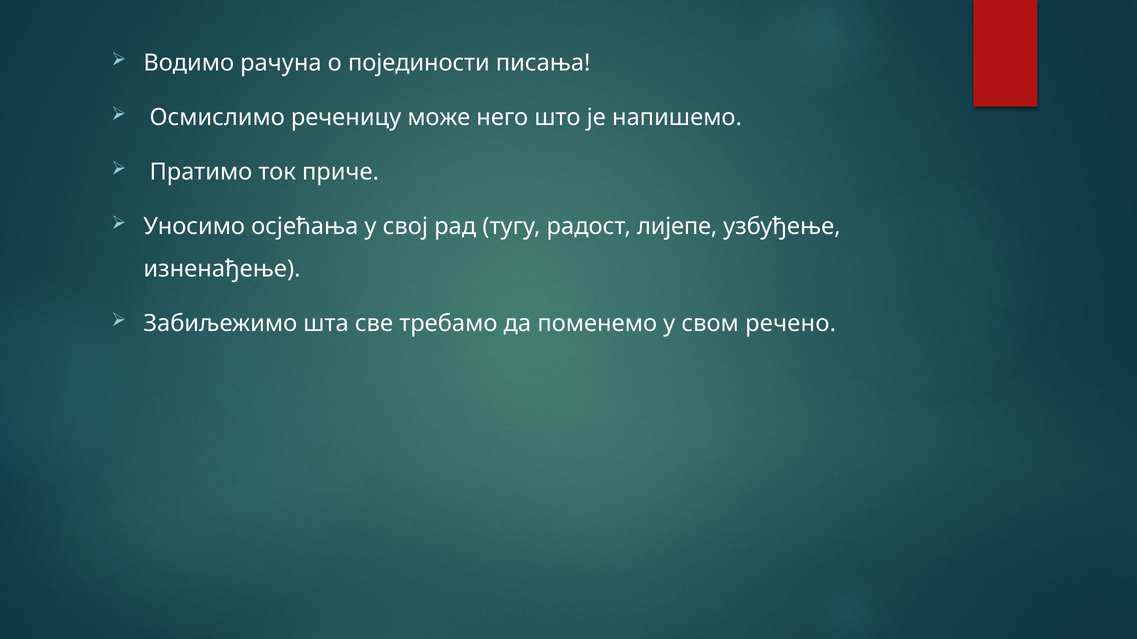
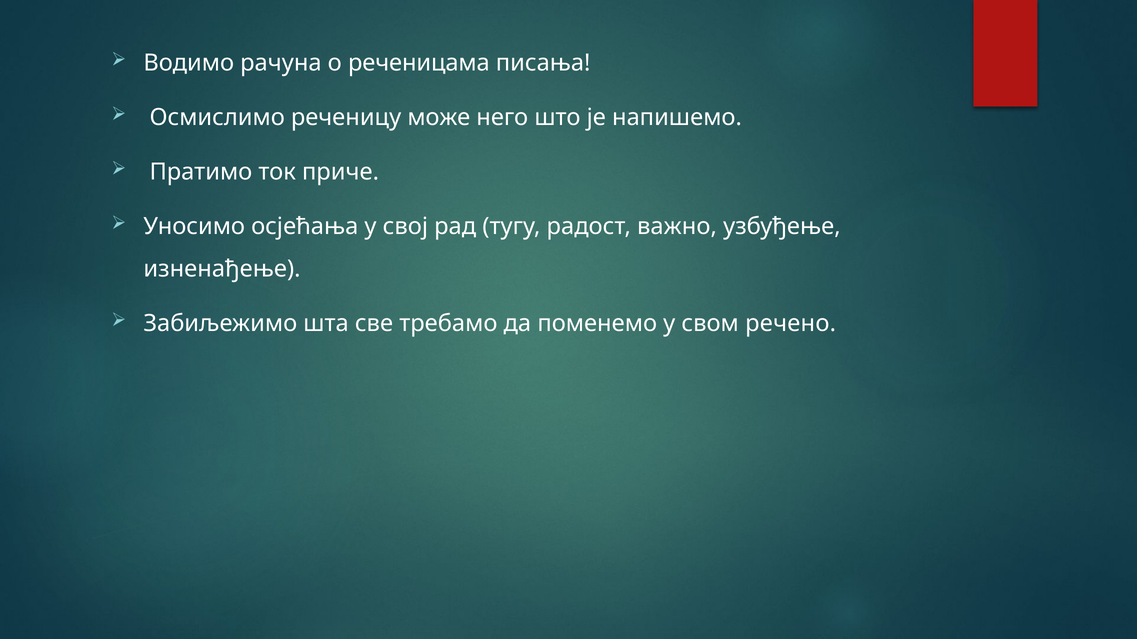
појединости: појединости -> реченицама (419, 63)
лијепе: лијепе -> важно (677, 226)
